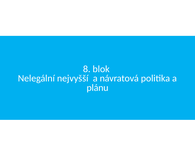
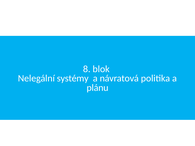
nejvyšší: nejvyšší -> systémy (73, 78)
